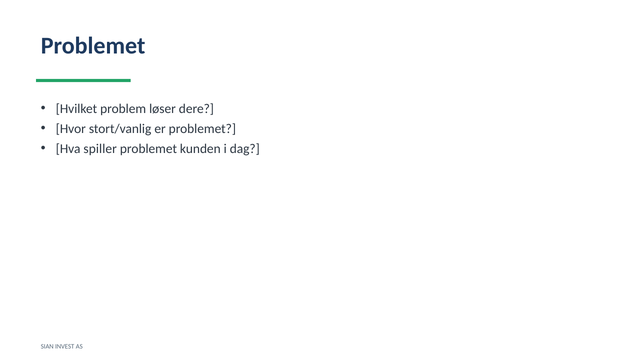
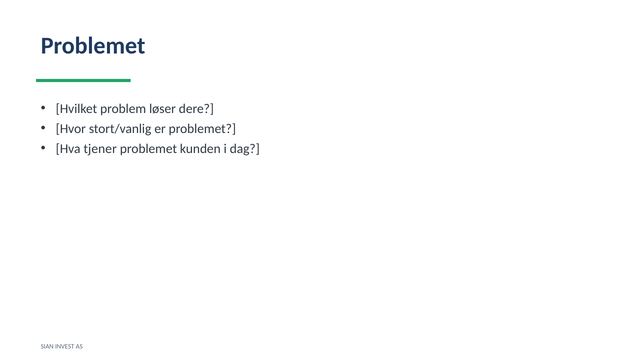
spiller: spiller -> tjener (100, 149)
